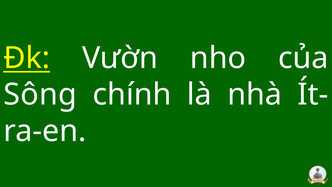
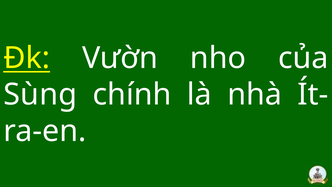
Sông: Sông -> Sùng (40, 94)
